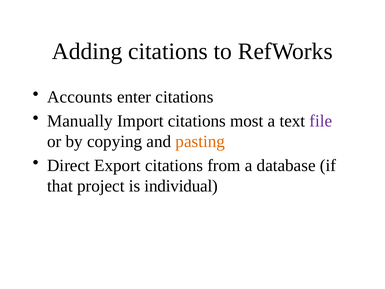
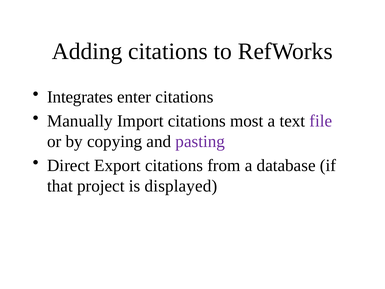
Accounts: Accounts -> Integrates (80, 97)
pasting colour: orange -> purple (200, 141)
individual: individual -> displayed (181, 186)
